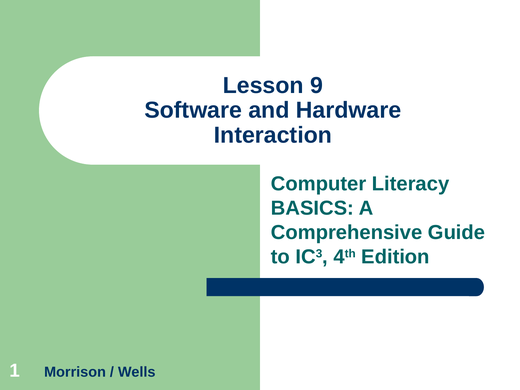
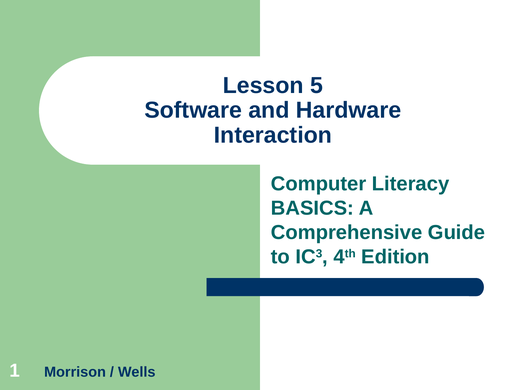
9: 9 -> 5 (317, 85)
